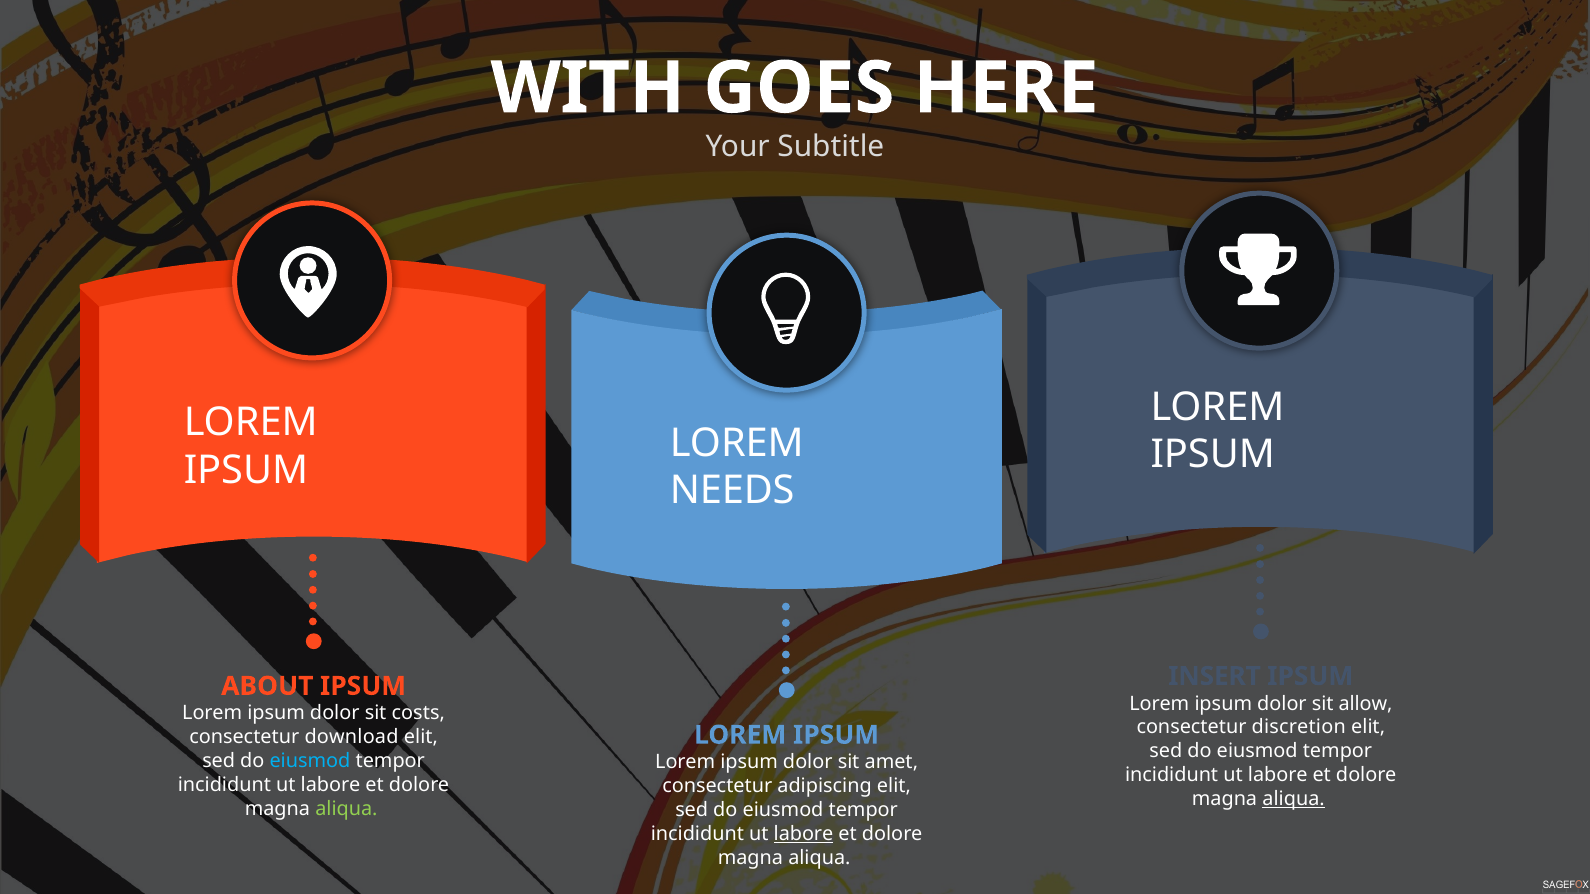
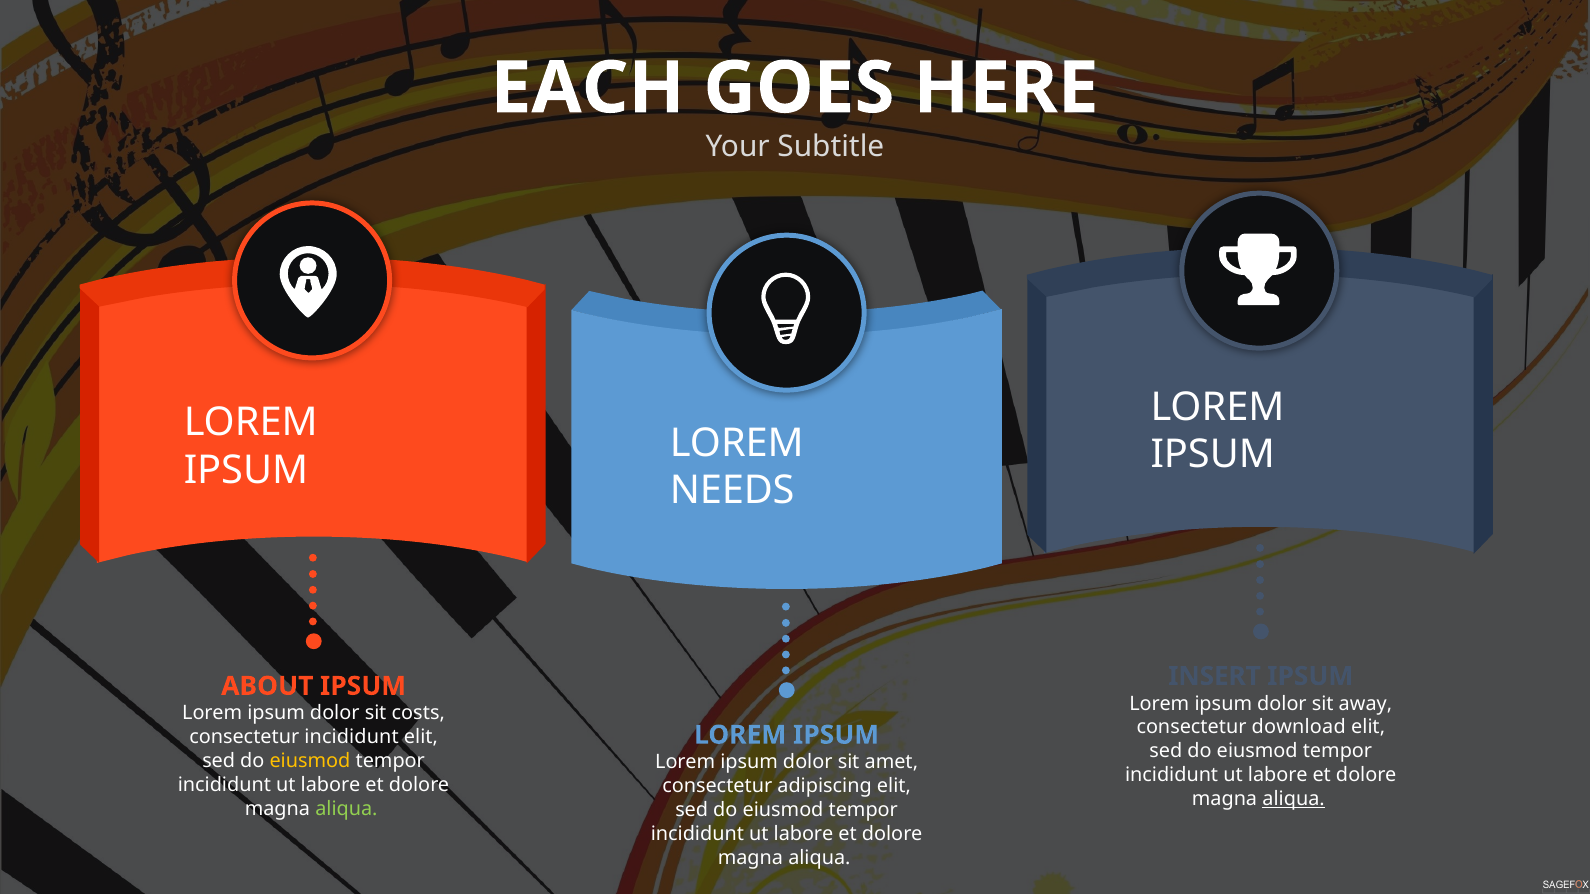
WITH: WITH -> EACH (587, 88)
allow: allow -> away (1365, 704)
discretion: discretion -> download (1299, 728)
consectetur download: download -> incididunt (352, 738)
eiusmod colour: light blue -> yellow (310, 761)
labore underline: present -> none (804, 834)
